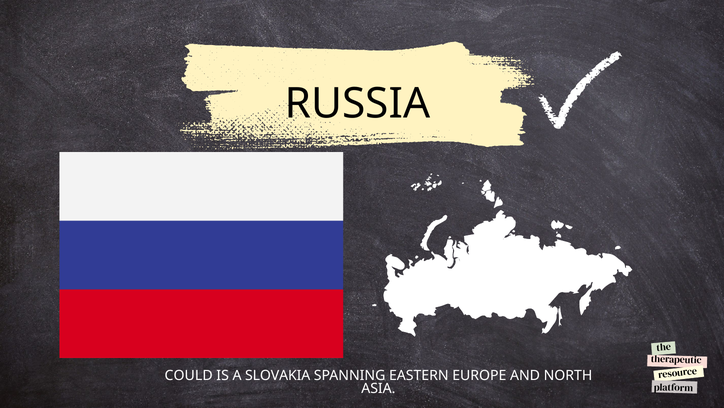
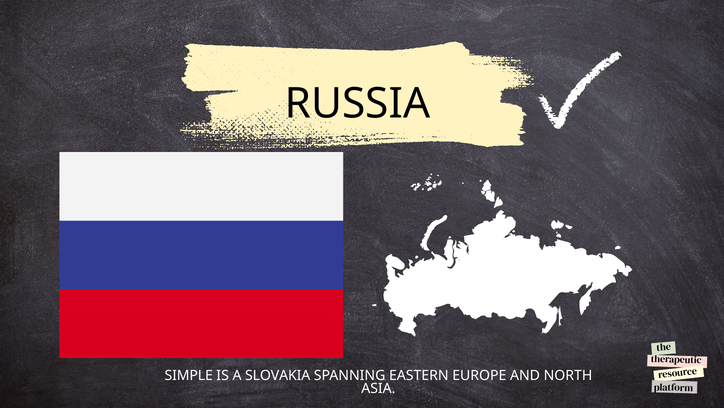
COULD: COULD -> SIMPLE (189, 375)
